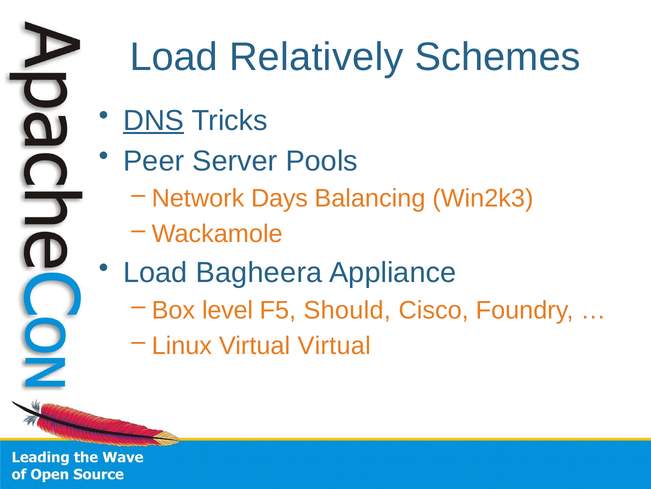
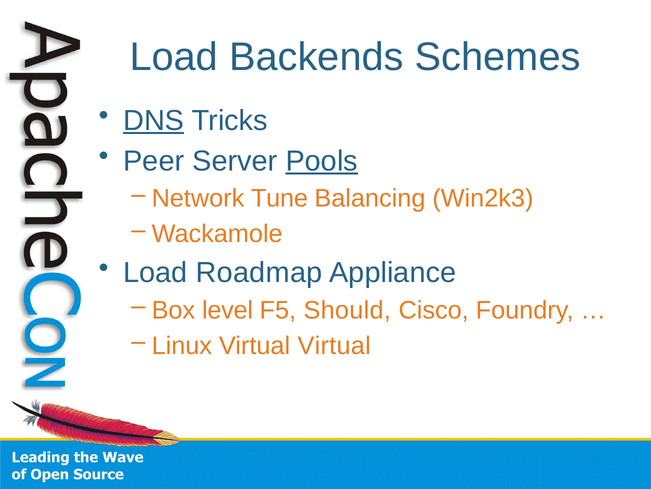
Relatively: Relatively -> Backends (316, 57)
Pools underline: none -> present (322, 161)
Days: Days -> Tune (280, 198)
Bagheera: Bagheera -> Roadmap (259, 272)
